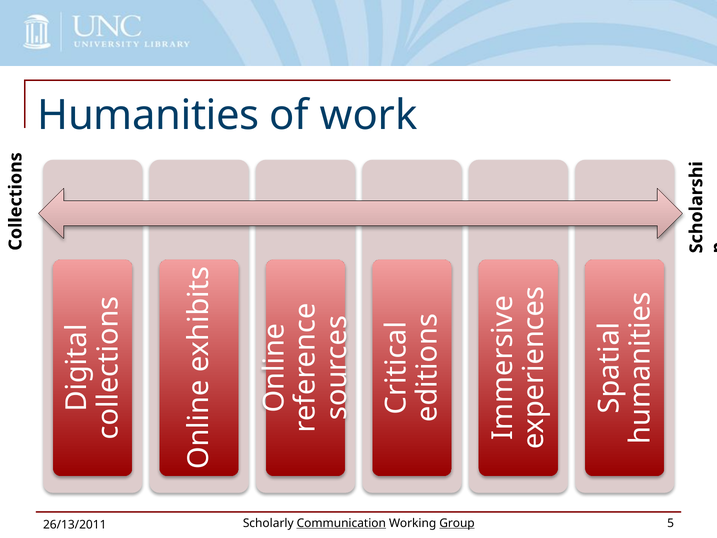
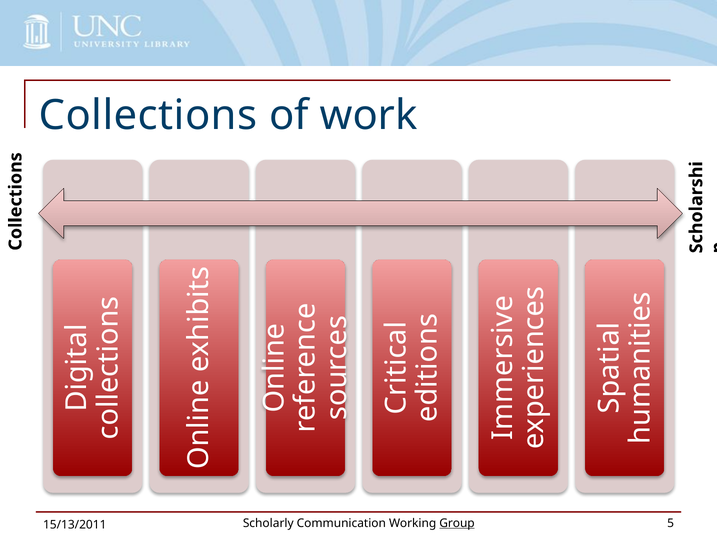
Humanities: Humanities -> Collections (148, 116)
Communication underline: present -> none (341, 523)
26/13/2011: 26/13/2011 -> 15/13/2011 (75, 525)
